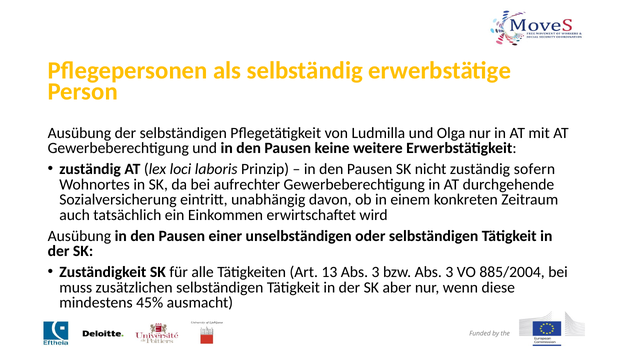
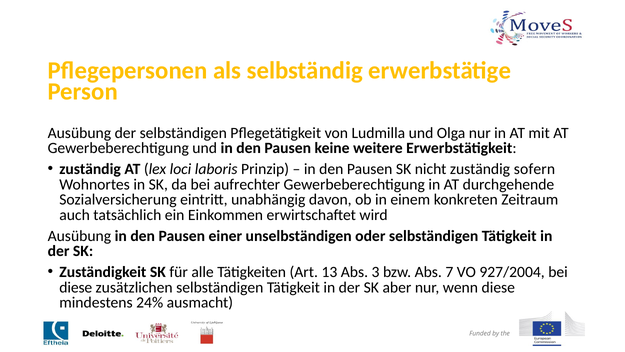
bzw Abs 3: 3 -> 7 (449, 272)
885/2004: 885/2004 -> 927/2004 (512, 272)
muss: muss -> diese (76, 287)
45%: 45% -> 24% (150, 302)
